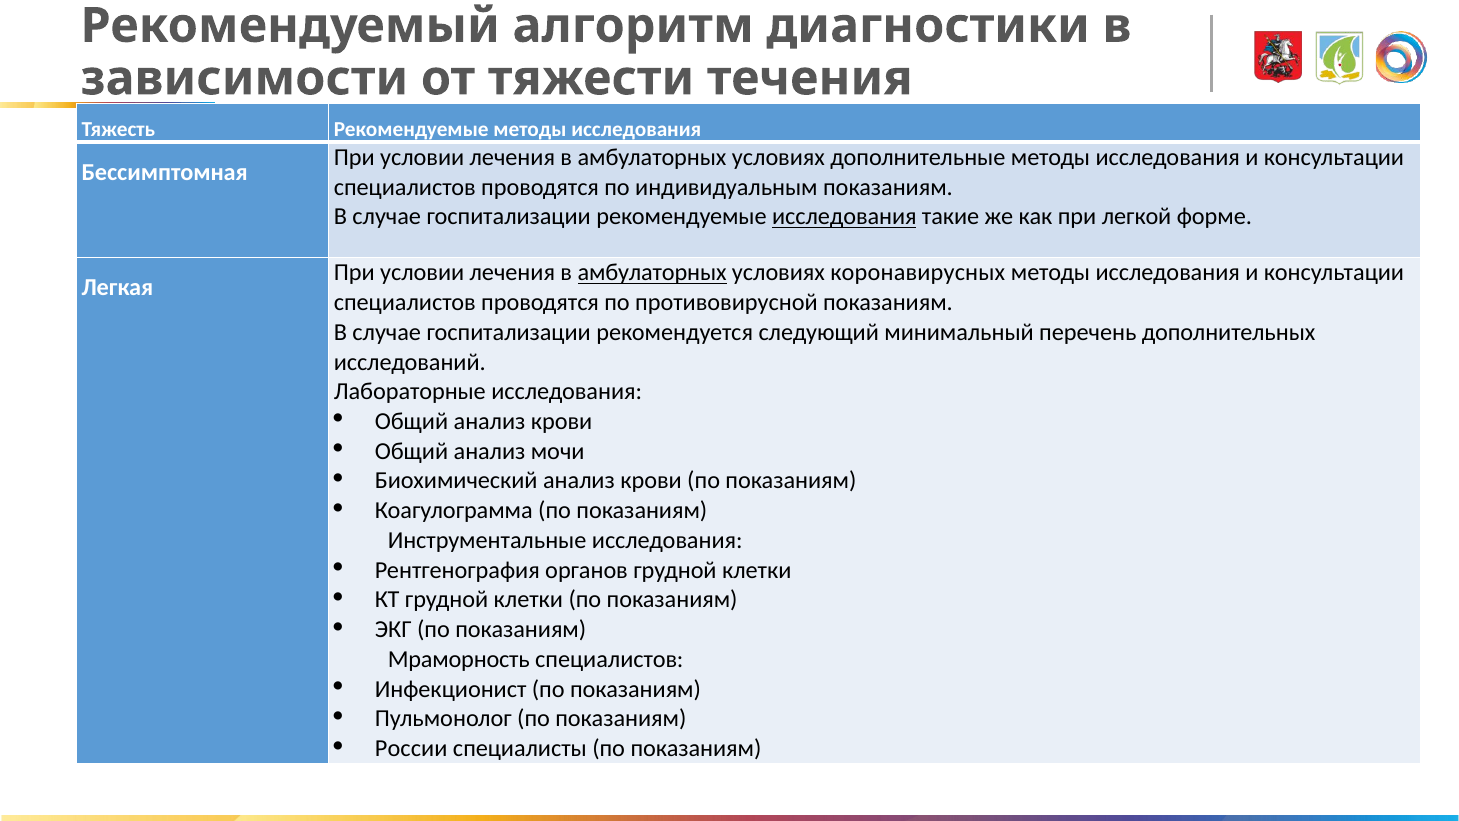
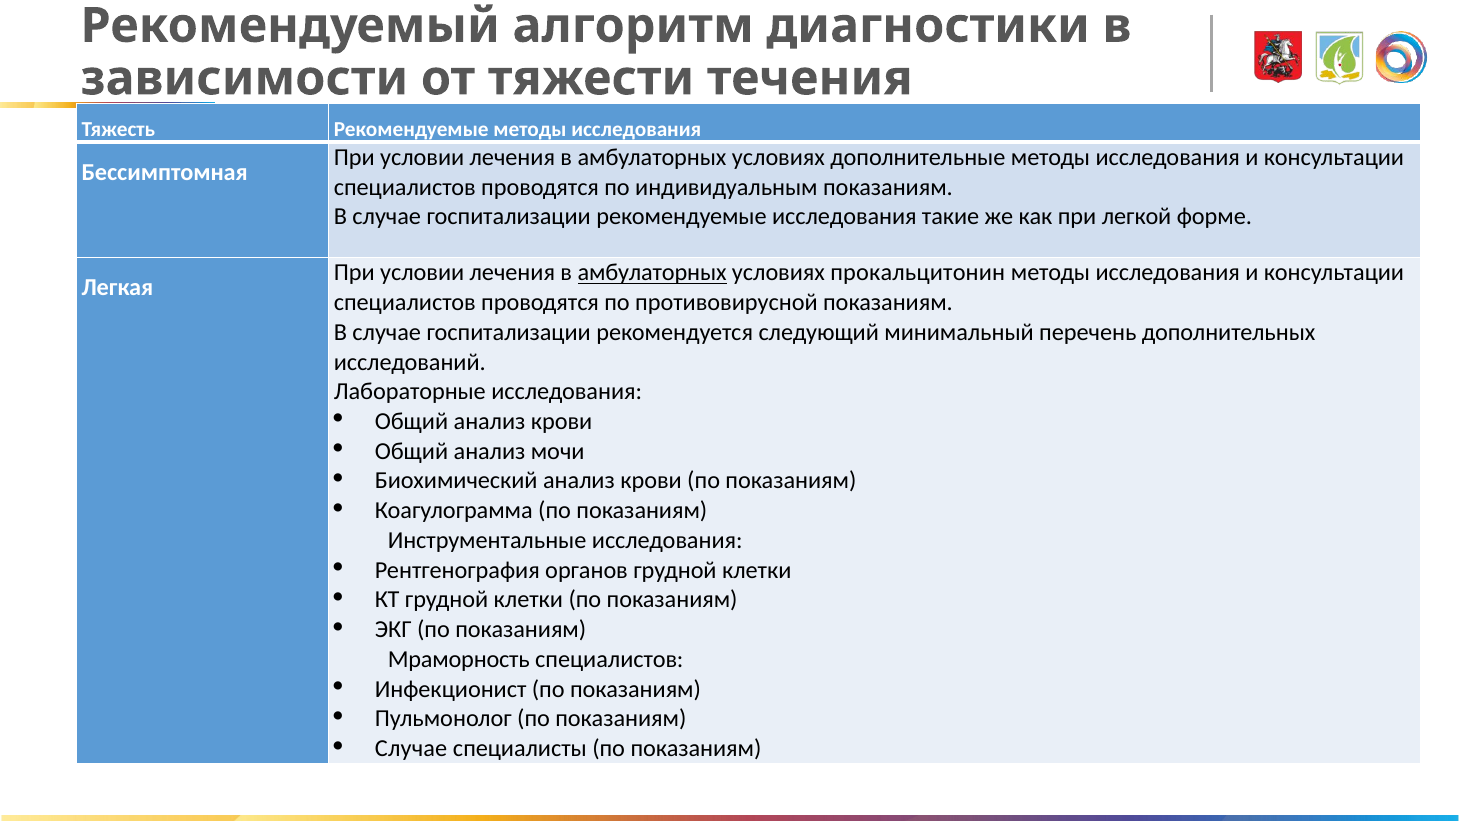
исследования underline: present -> none (844, 217)
коронавирусных: коронавирусных -> прокальцитонин (918, 273)
России: России -> Случае (411, 748)
